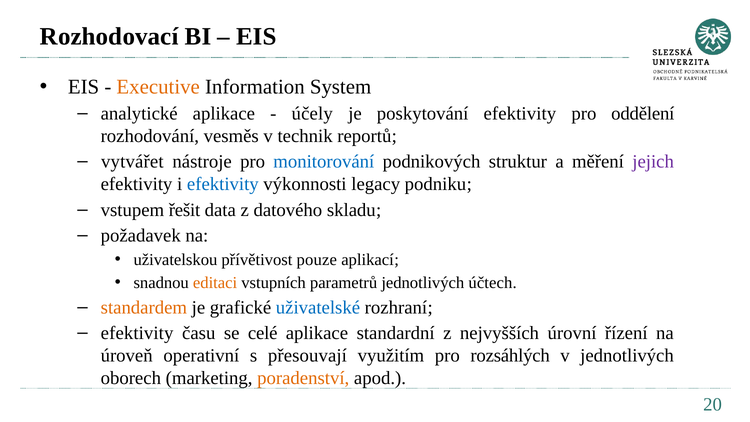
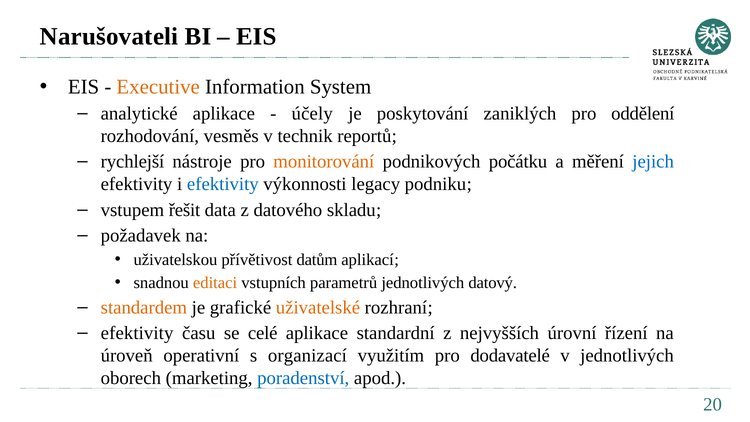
Rozhodovací: Rozhodovací -> Narušovateli (109, 36)
poskytování efektivity: efektivity -> zaniklých (520, 114)
vytvářet: vytvářet -> rychlejší (132, 162)
monitorování colour: blue -> orange (324, 162)
struktur: struktur -> počátku (518, 162)
jejich colour: purple -> blue (653, 162)
pouze: pouze -> datům (317, 260)
účtech: účtech -> datový (493, 283)
uživatelské colour: blue -> orange (318, 307)
přesouvají: přesouvají -> organizací (307, 355)
rozsáhlých: rozsáhlých -> dodavatelé (510, 355)
poradenství colour: orange -> blue (303, 378)
